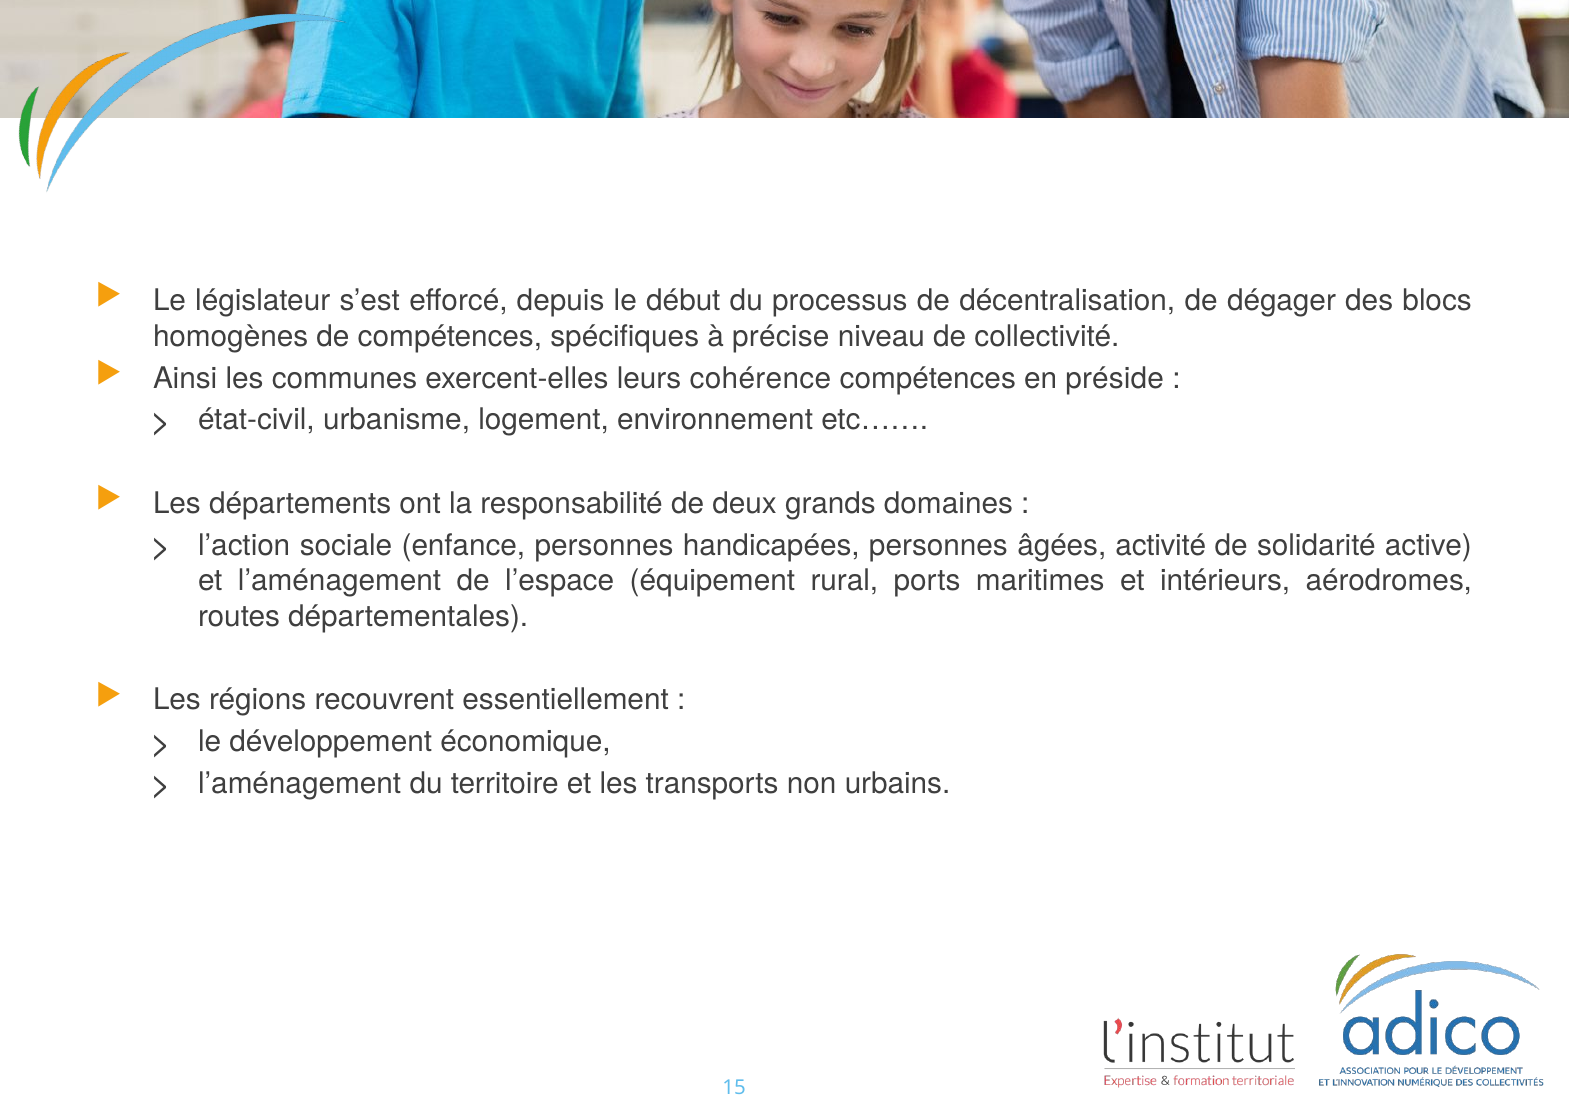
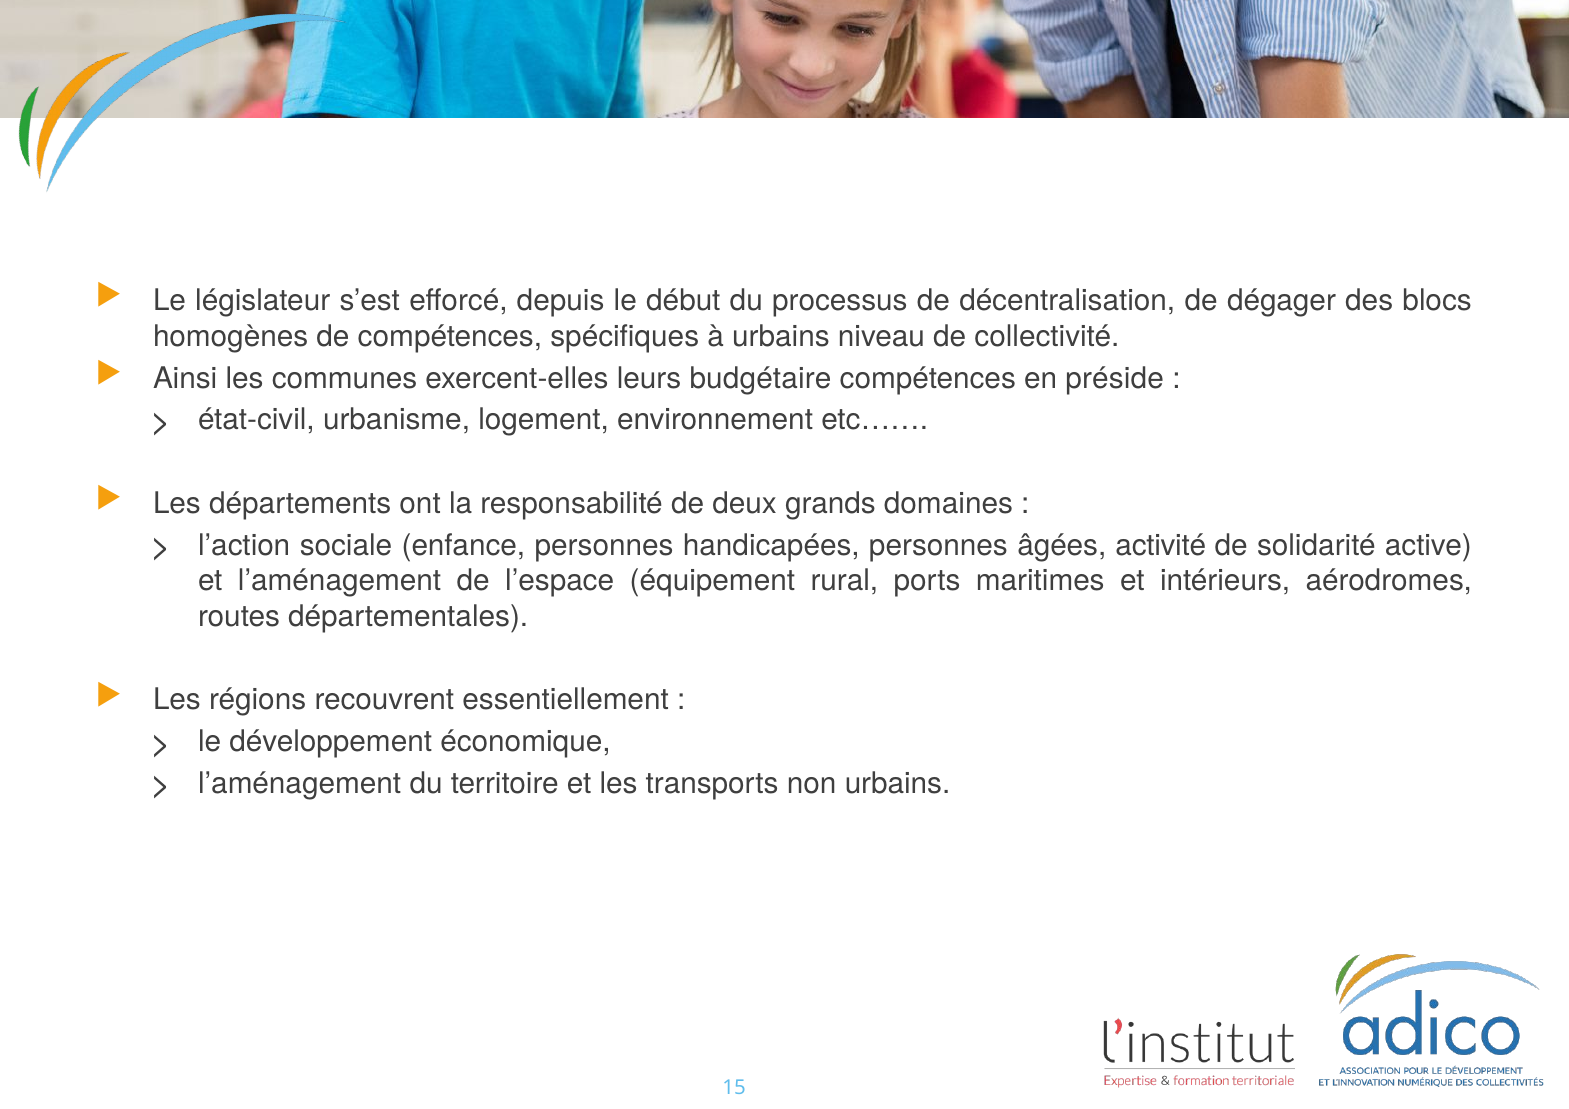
à précise: précise -> urbains (781, 337)
cohérence: cohérence -> budgétaire (760, 379)
